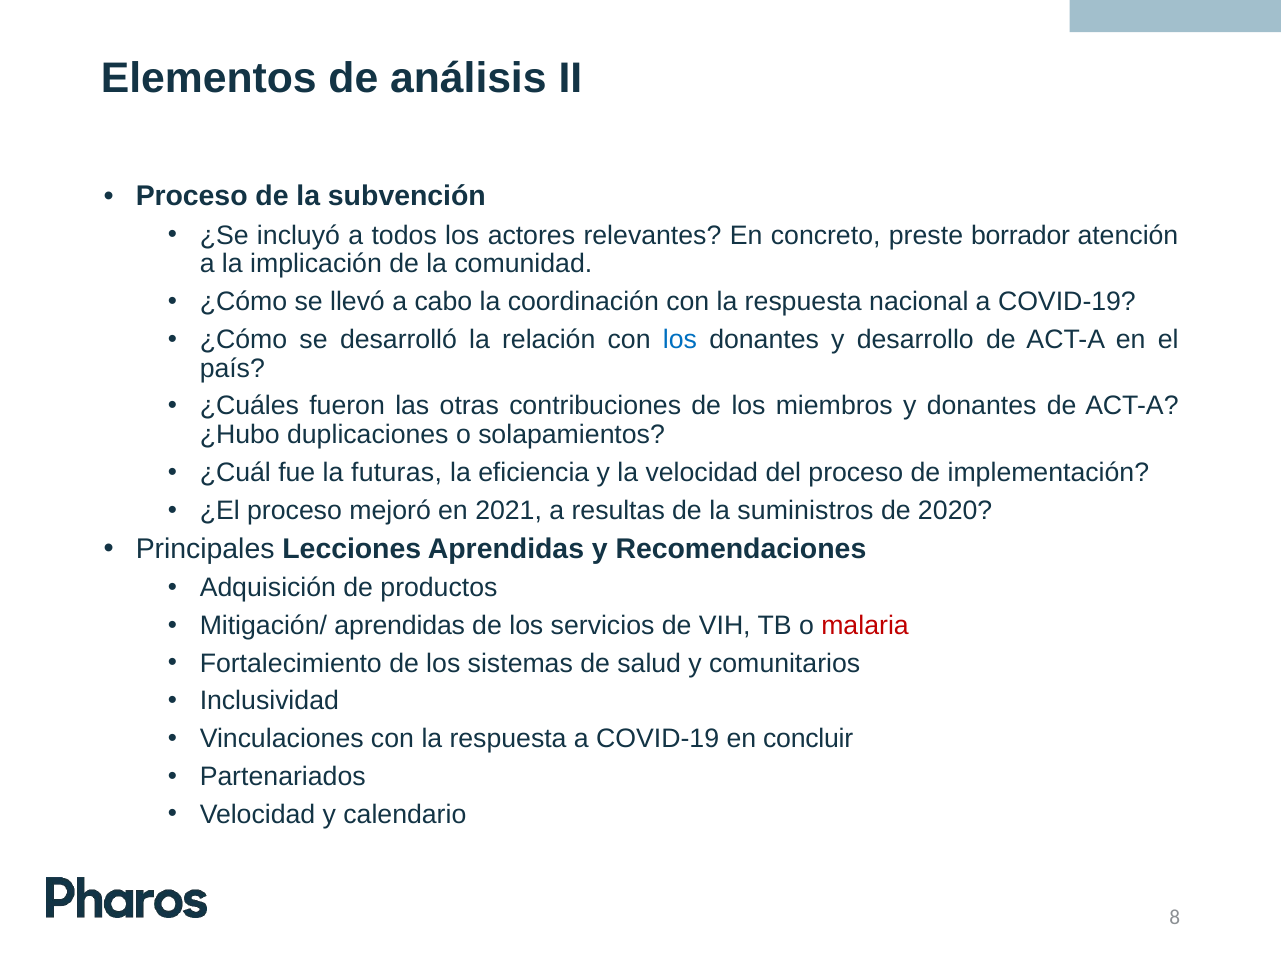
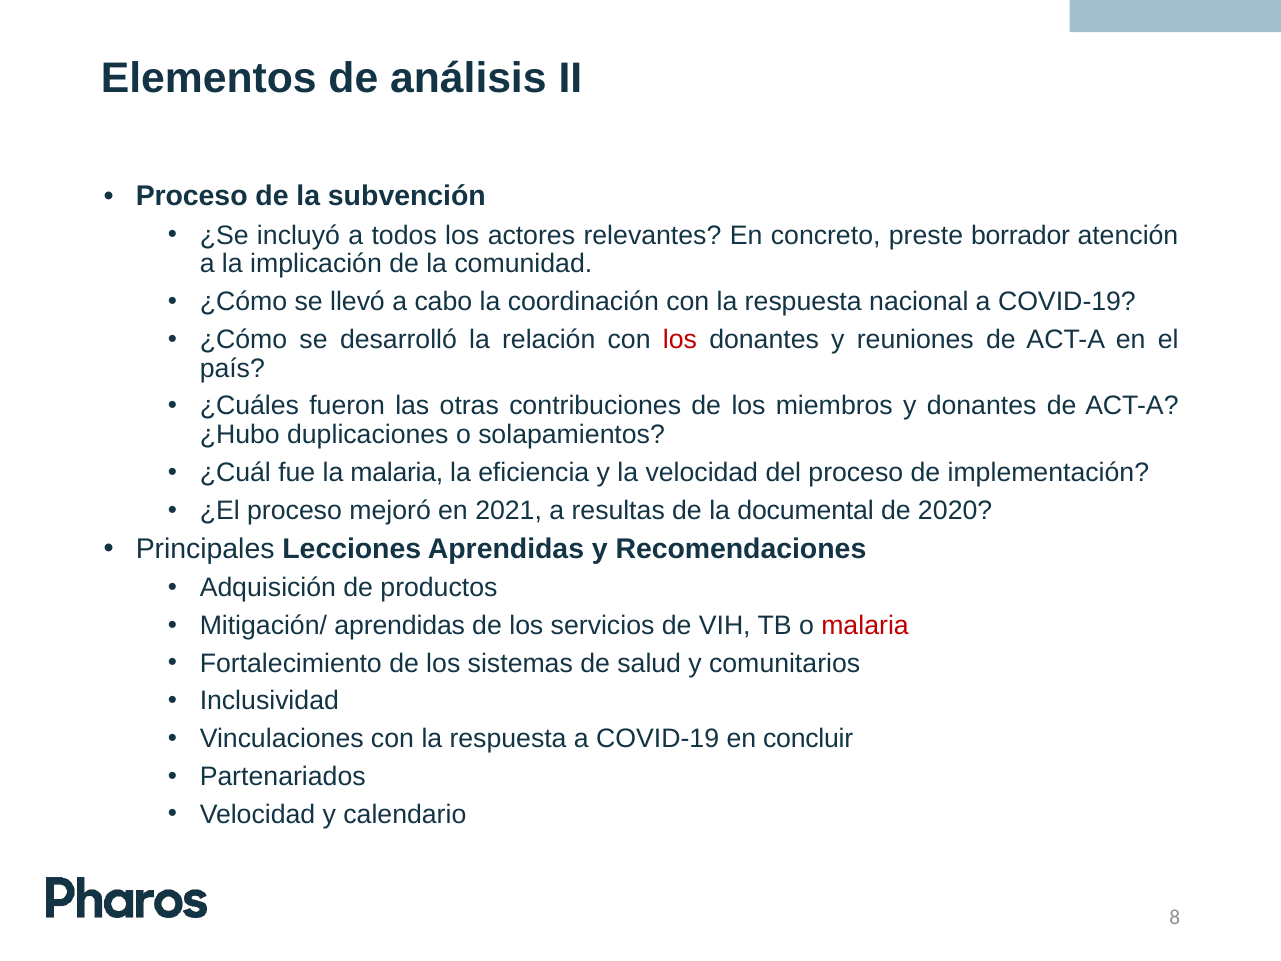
los colour: blue -> red (680, 339)
desarrollo: desarrollo -> reuniones (915, 339)
la futuras: futuras -> malaria (397, 473)
suministros: suministros -> documental (806, 510)
